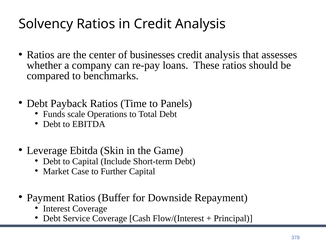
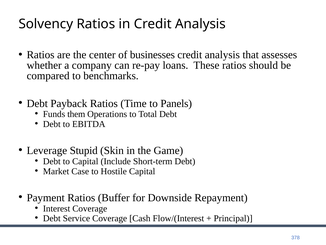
scale: scale -> them (76, 114)
Leverage Ebitda: Ebitda -> Stupid (84, 150)
Further: Further -> Hostile (114, 171)
